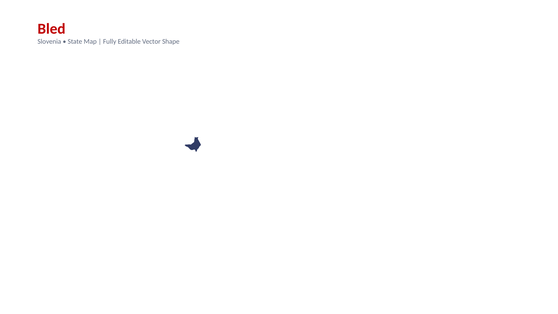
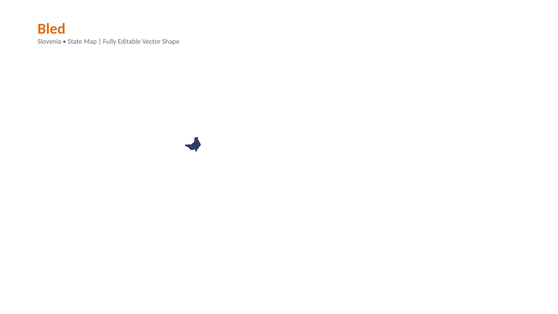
Bled colour: red -> orange (52, 29)
